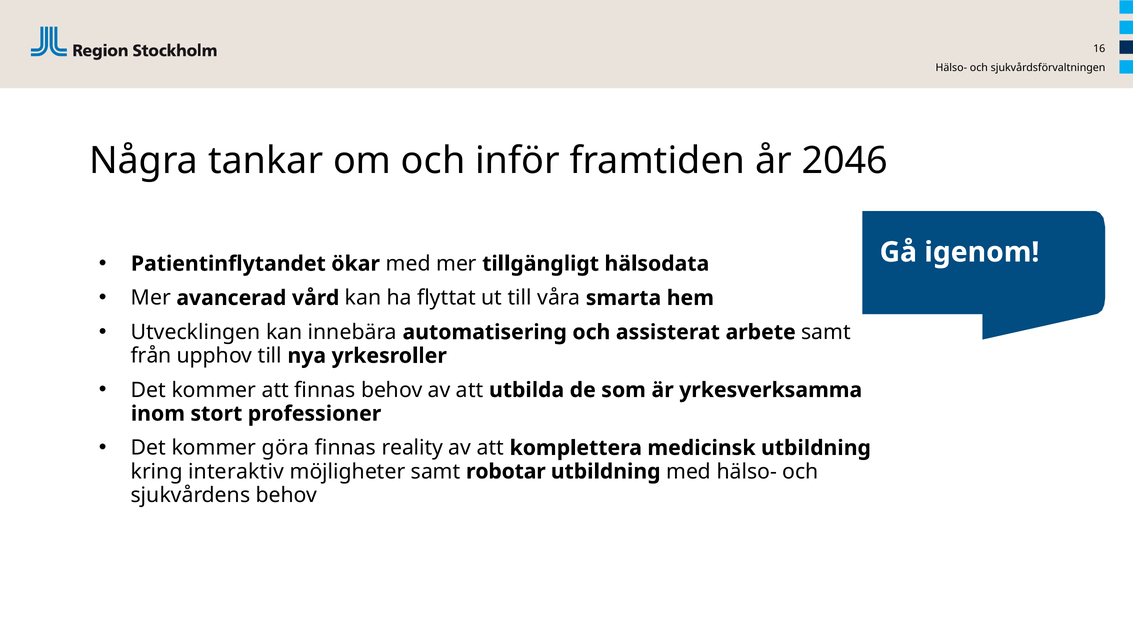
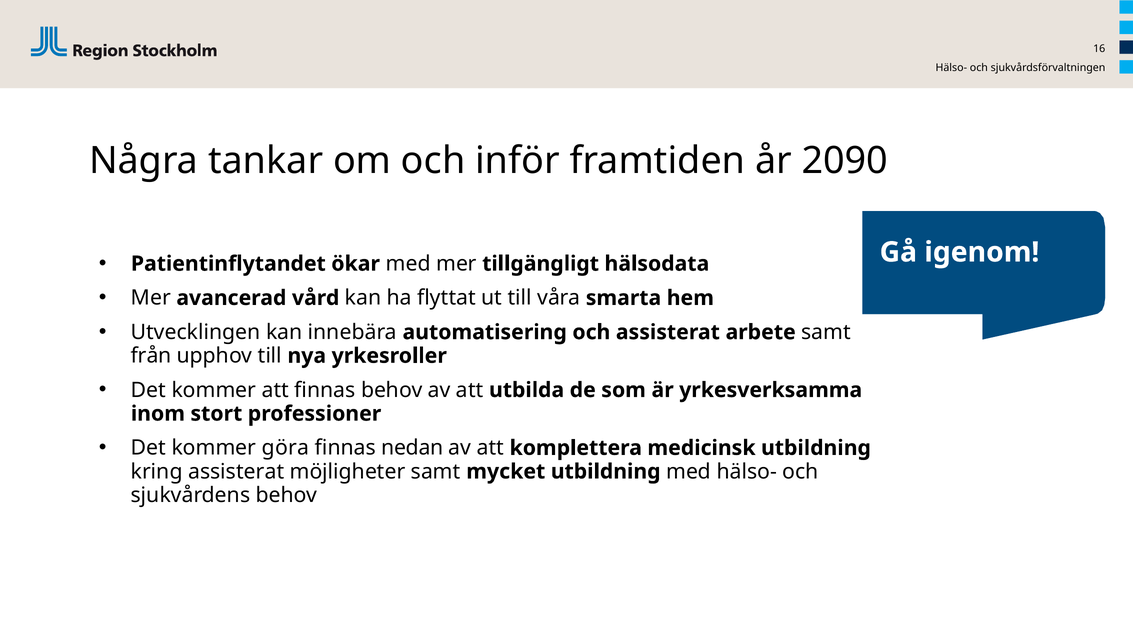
2046: 2046 -> 2090 (845, 161)
reality: reality -> nedan (412, 448)
kring interaktiv: interaktiv -> assisterat (236, 472)
robotar: robotar -> mycket (506, 472)
